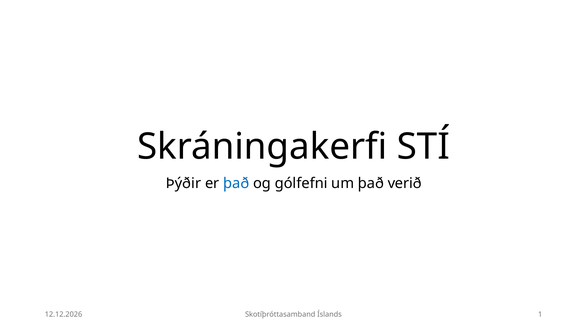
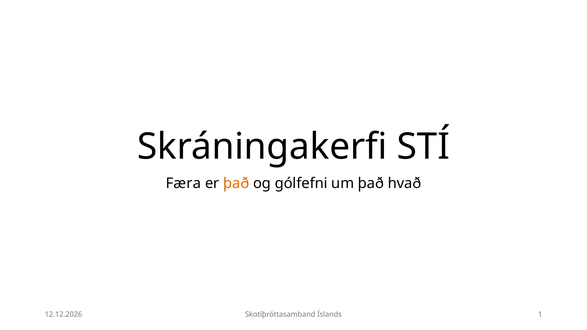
Þýðir: Þýðir -> Færa (183, 183)
það colour: blue -> orange (236, 183)
verið: verið -> hvað (405, 183)
